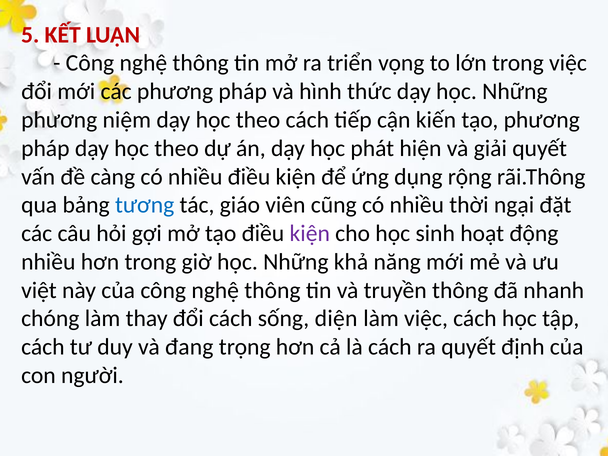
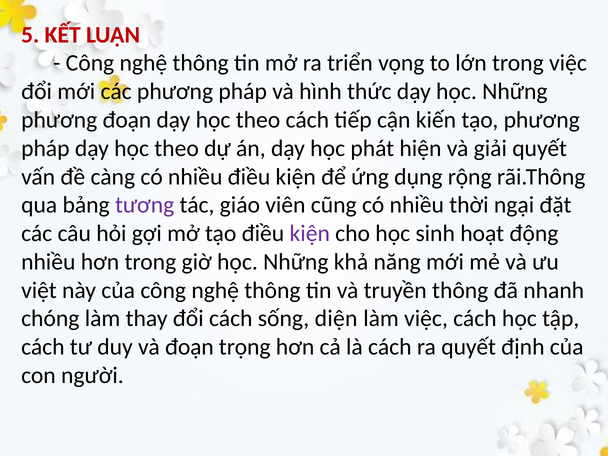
phương niệm: niệm -> đoạn (127, 120)
tương colour: blue -> purple (145, 205)
và đang: đang -> đoạn (189, 347)
